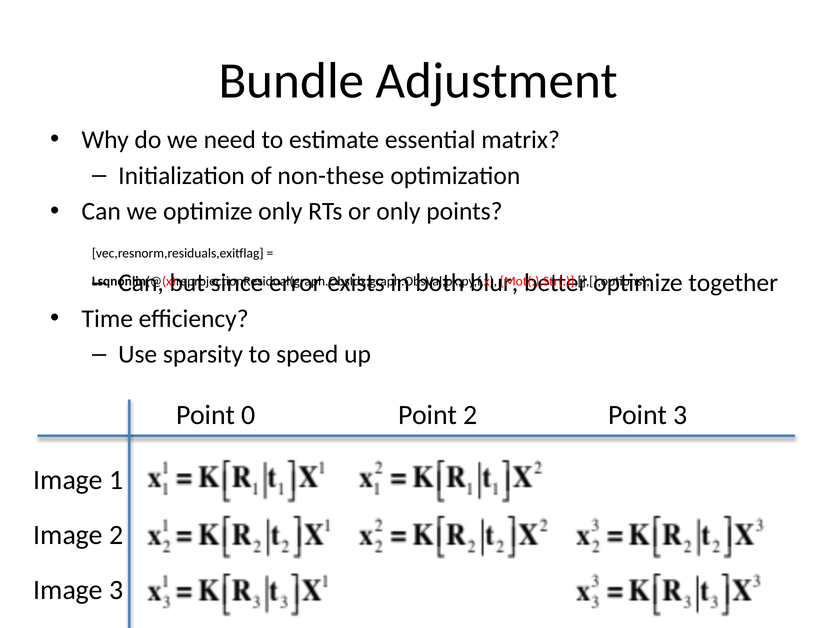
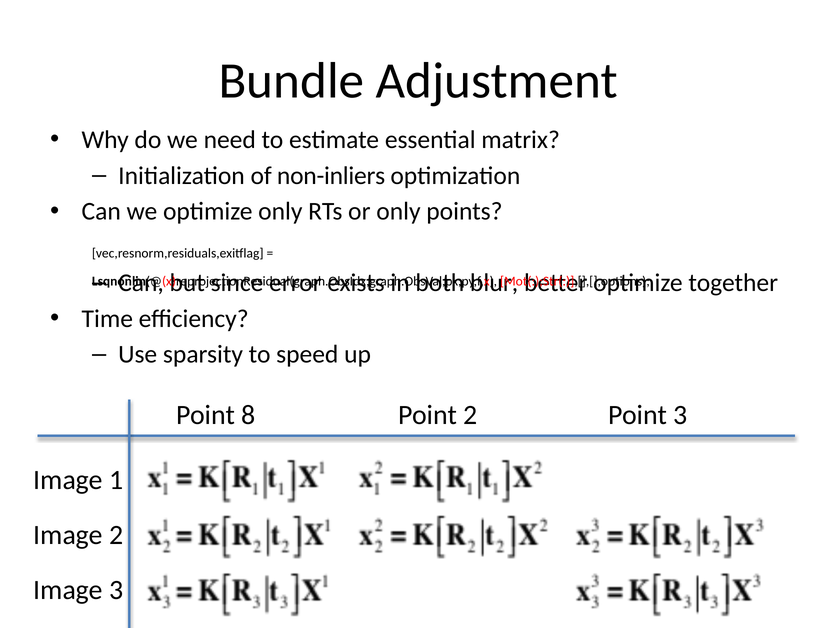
non-these: non-these -> non-inliers (331, 176)
0: 0 -> 8 (248, 415)
